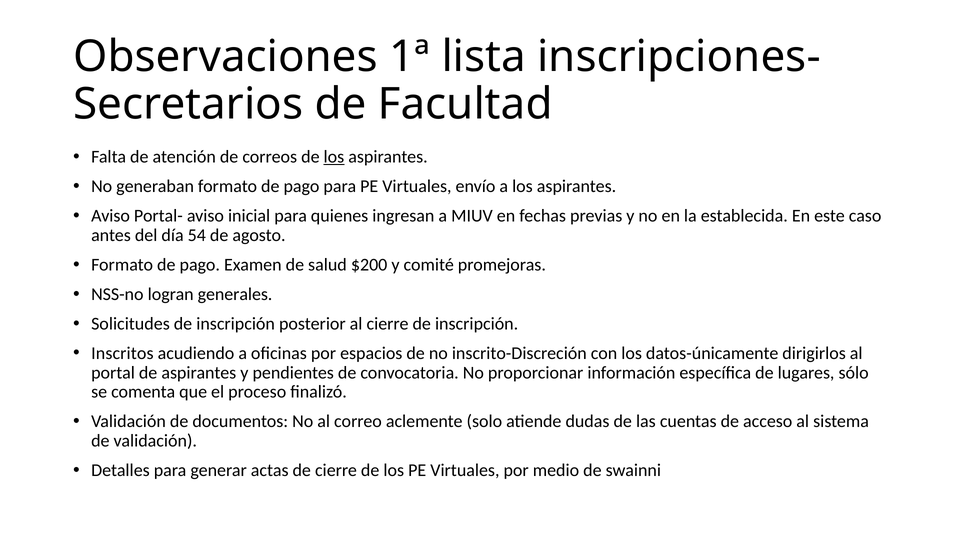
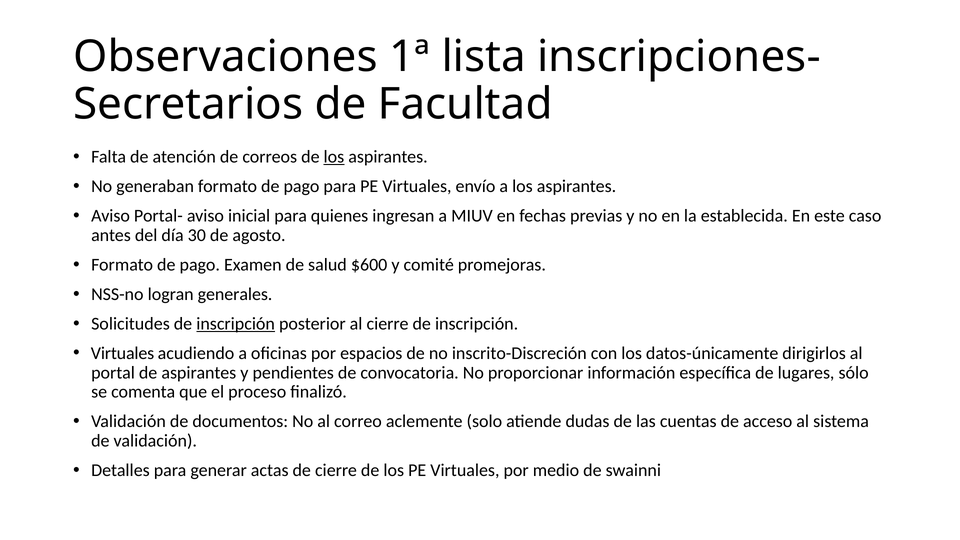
54: 54 -> 30 (197, 235)
$200: $200 -> $600 (369, 265)
inscripción underline: none -> present (236, 324)
Inscritos: Inscritos -> Virtuales (123, 353)
